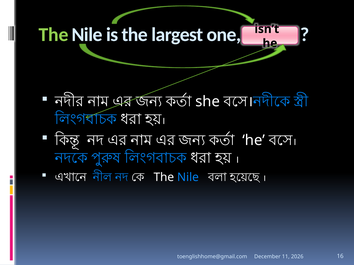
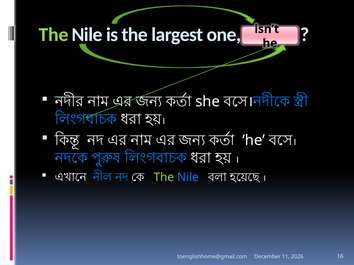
The colour: white -> light green (164, 178)
